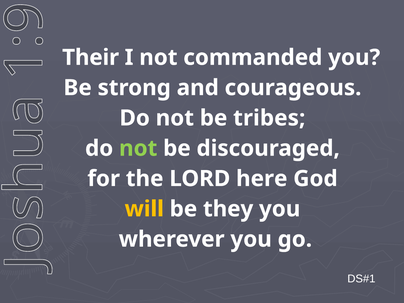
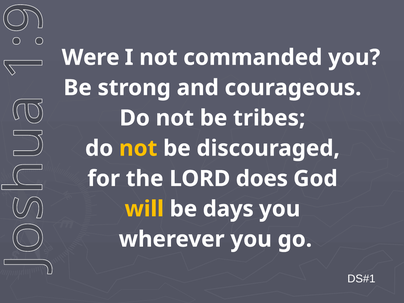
Their: Their -> Were (91, 57)
not colour: light green -> yellow (138, 148)
here: here -> does (262, 179)
they: they -> days (228, 209)
